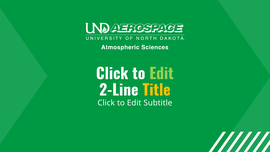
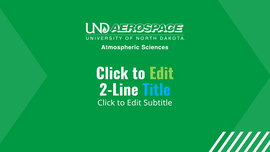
Title colour: yellow -> light blue (156, 90)
